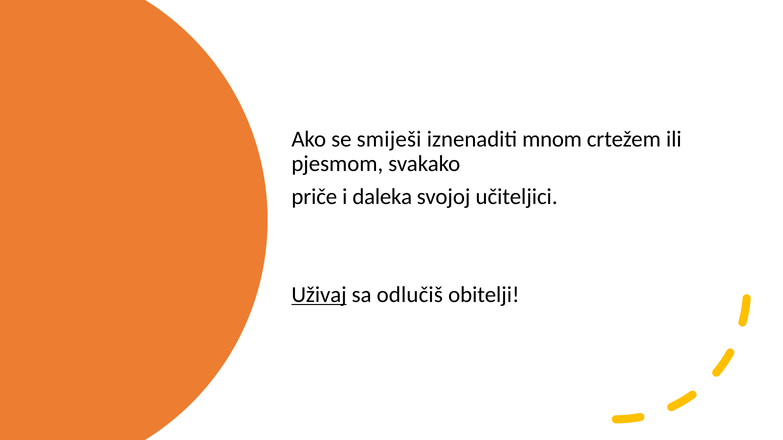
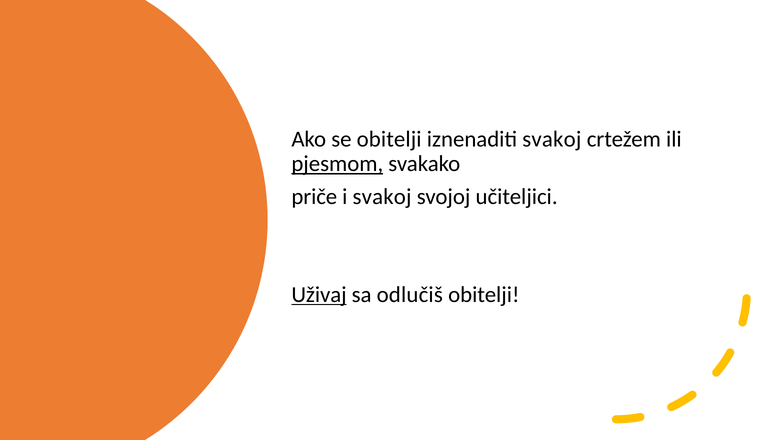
se smiješi: smiješi -> obitelji (389, 139)
iznenaditi mnom: mnom -> svakoj (552, 139)
pjesmom underline: none -> present (337, 164)
i daleka: daleka -> svakoj (382, 197)
